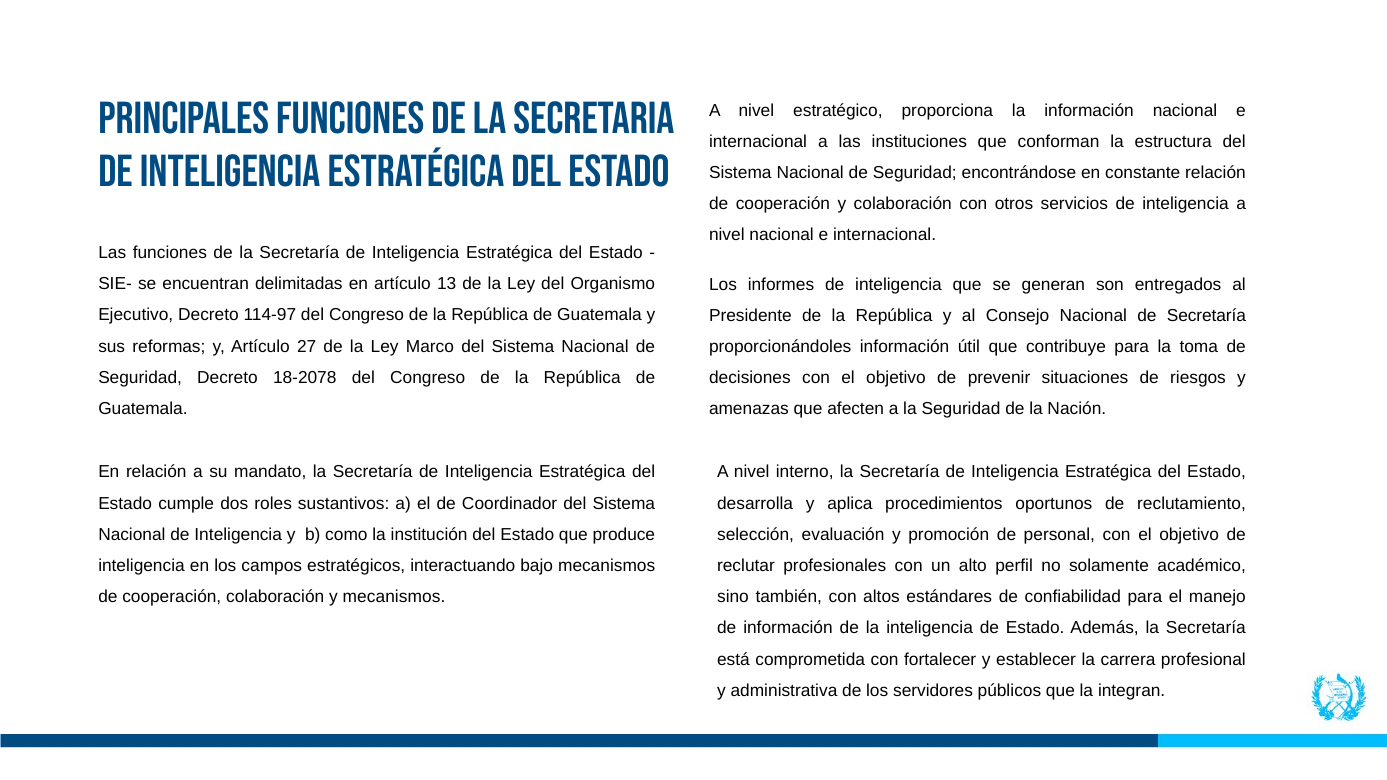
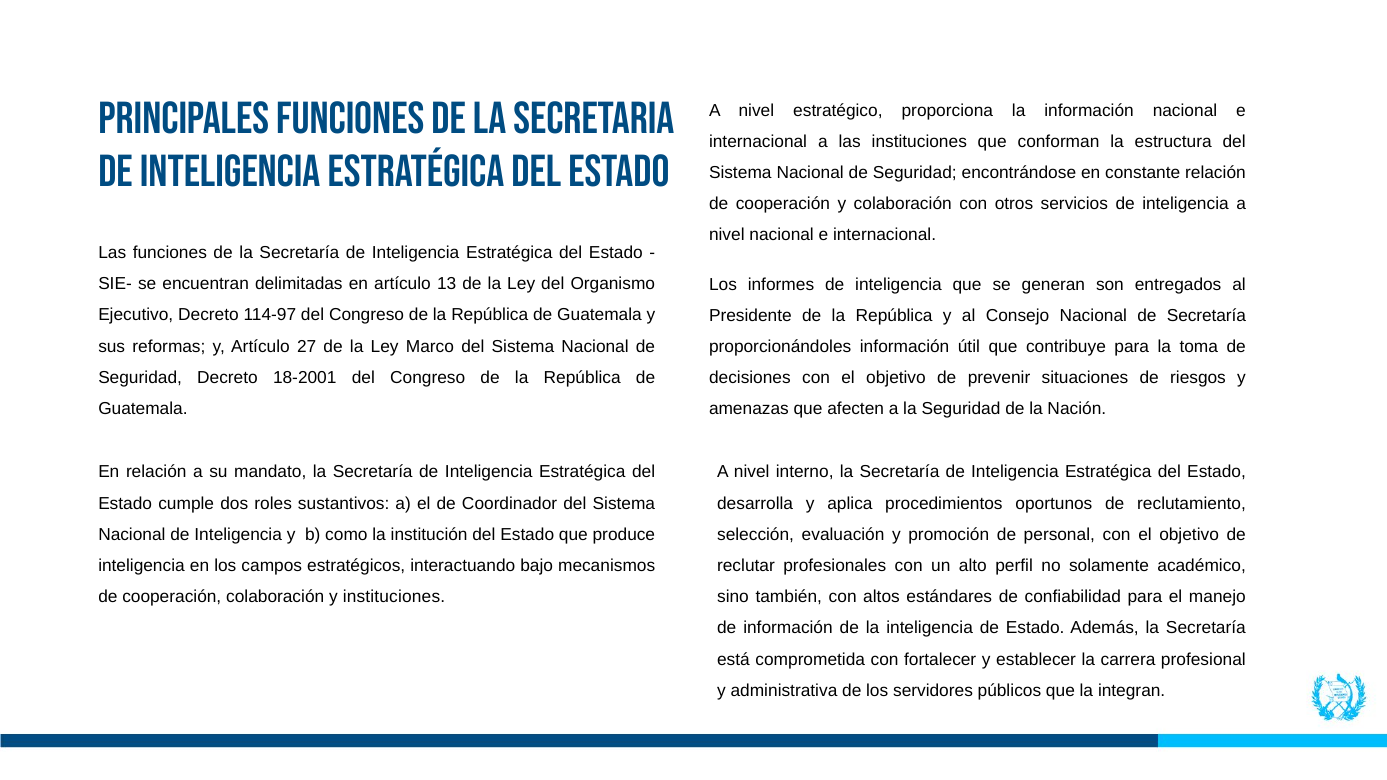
18-2078: 18-2078 -> 18-2001 (305, 378)
y mecanismos: mecanismos -> instituciones (394, 597)
